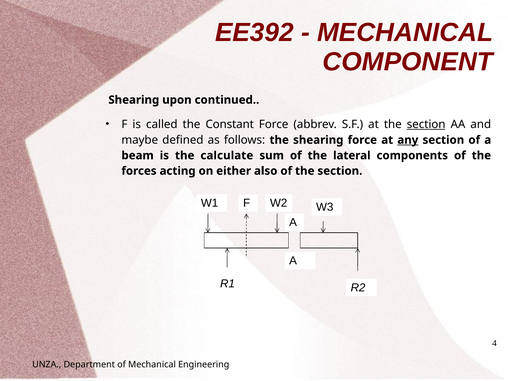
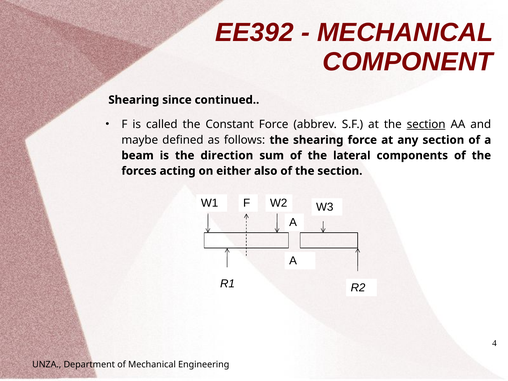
upon: upon -> since (177, 100)
any underline: present -> none (408, 140)
calculate: calculate -> direction (227, 155)
